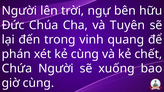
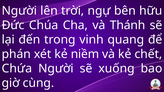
Tuyên: Tuyên -> Thánh (128, 25)
kẻ cùng: cùng -> niềm (85, 54)
